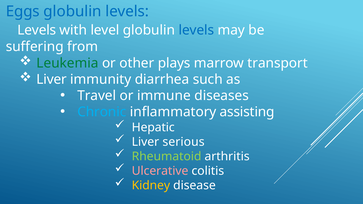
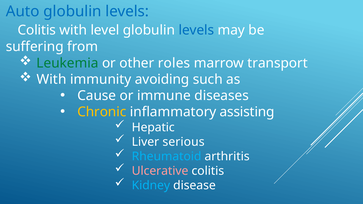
Eggs: Eggs -> Auto (23, 11)
Levels: Levels -> Colitis (37, 30)
plays: plays -> roles (174, 63)
Liver: Liver -> With (52, 79)
diarrhea: diarrhea -> avoiding (162, 79)
Travel: Travel -> Cause (97, 96)
Chronic colour: light blue -> yellow (102, 112)
Rheumatoid colour: light green -> light blue (167, 156)
Kidney colour: yellow -> light blue (151, 185)
